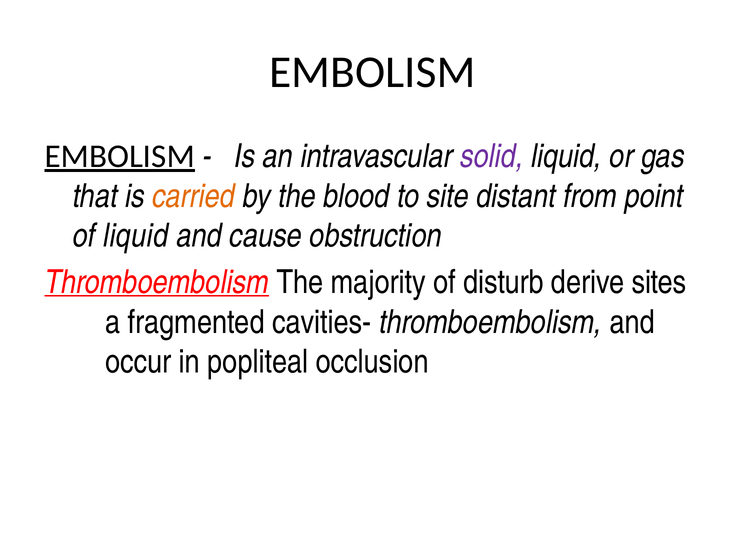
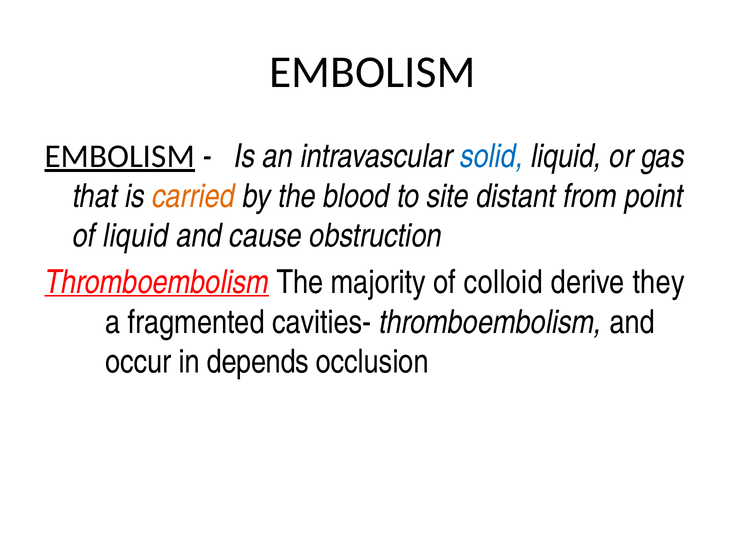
solid colour: purple -> blue (492, 156)
disturb: disturb -> colloid (503, 282)
sites: sites -> they (659, 282)
popliteal: popliteal -> depends (258, 362)
